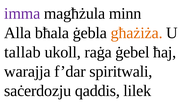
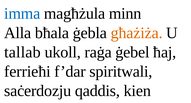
imma colour: purple -> blue (22, 14)
warajja: warajja -> ferrieħi (27, 71)
lilek: lilek -> kien (137, 91)
